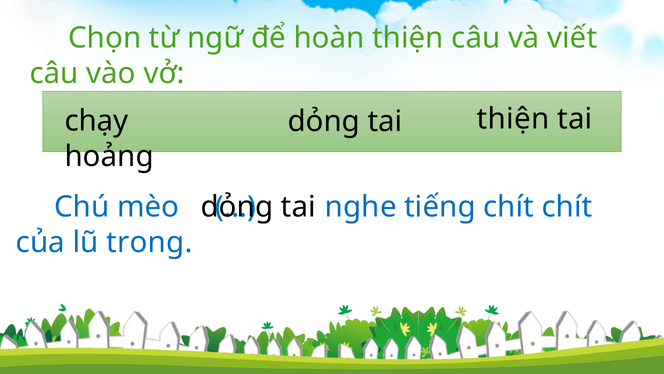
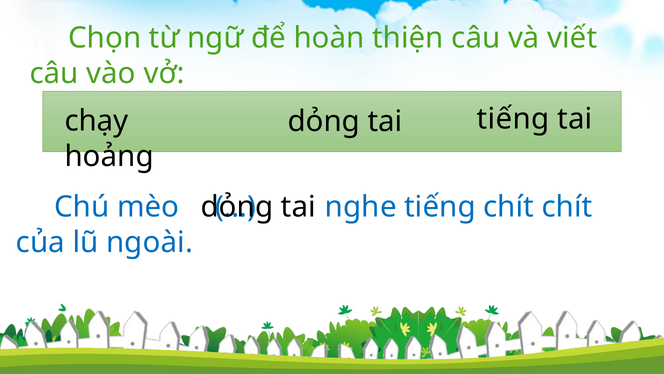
tai thiện: thiện -> tiếng (513, 119)
trong: trong -> ngoài (150, 242)
